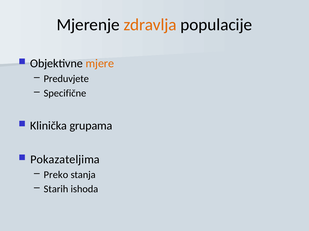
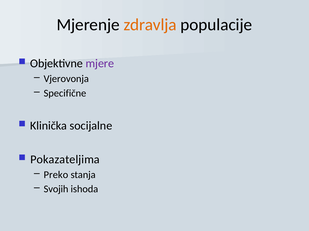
mjere colour: orange -> purple (100, 64)
Preduvjete: Preduvjete -> Vjerovonja (66, 79)
grupama: grupama -> socijalne (91, 126)
Starih: Starih -> Svojih (56, 190)
